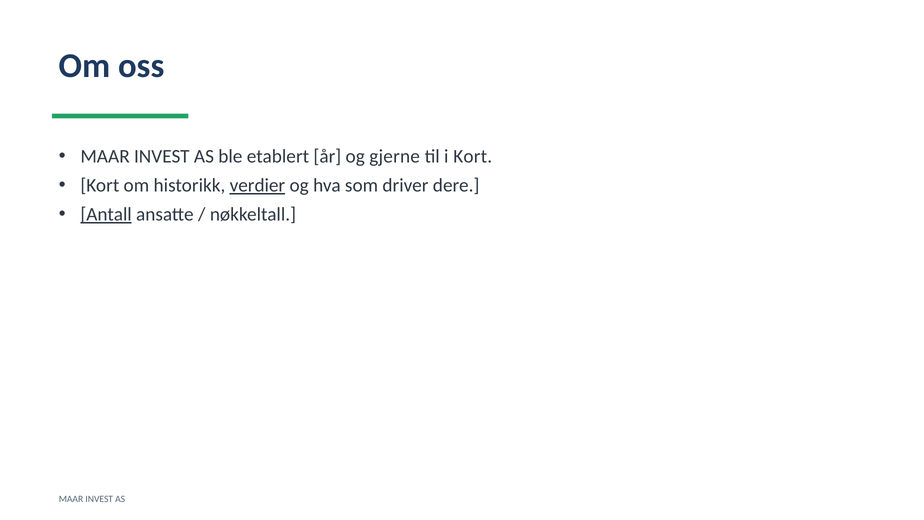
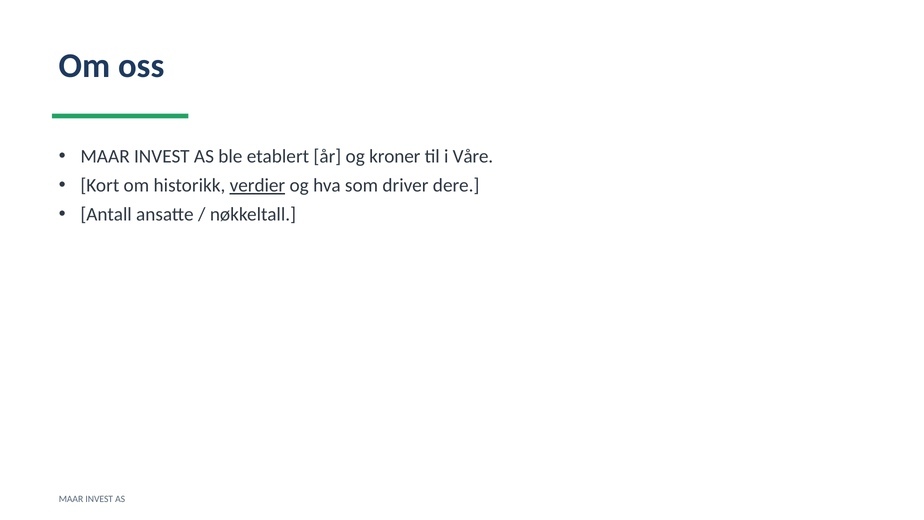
gjerne: gjerne -> kroner (395, 156)
i Kort: Kort -> Våre (473, 156)
Antall underline: present -> none (106, 214)
